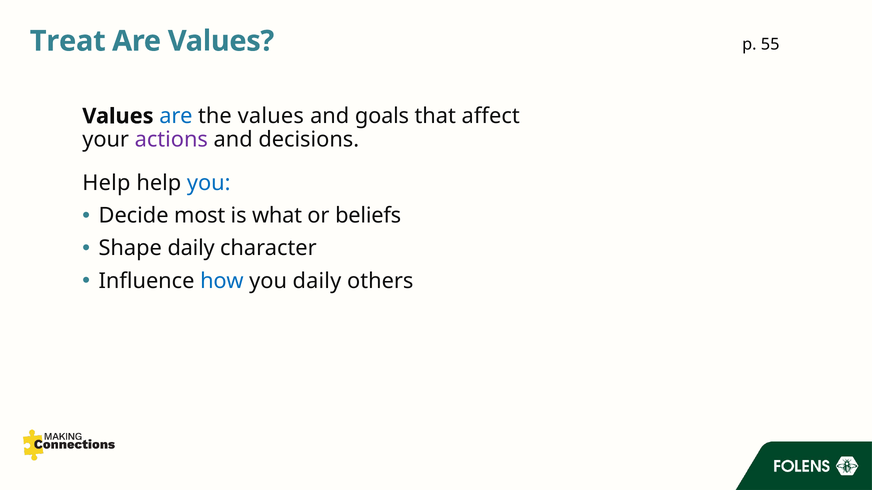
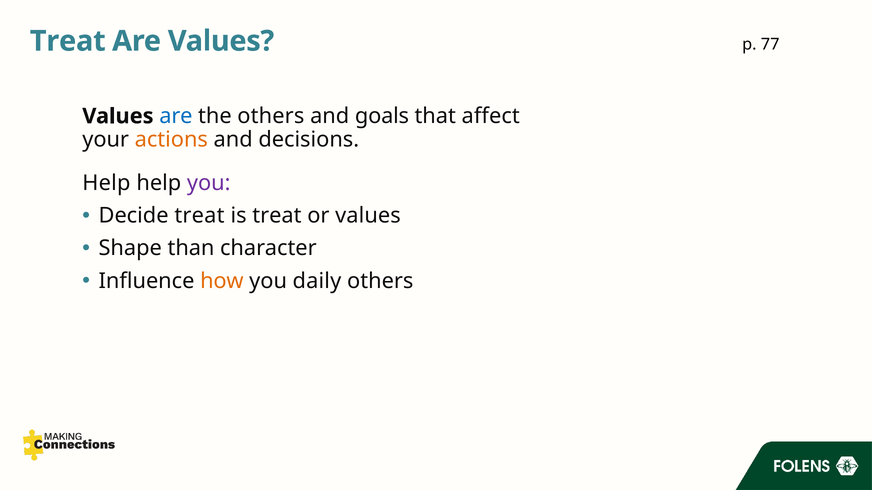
55: 55 -> 77 (770, 44)
the values: values -> others (271, 116)
actions colour: purple -> orange (171, 140)
you colour: blue -> purple (209, 183)
Decide most: most -> treat (199, 216)
is what: what -> treat (277, 216)
or beliefs: beliefs -> values (368, 216)
Shape daily: daily -> than (191, 249)
how colour: blue -> orange (222, 281)
